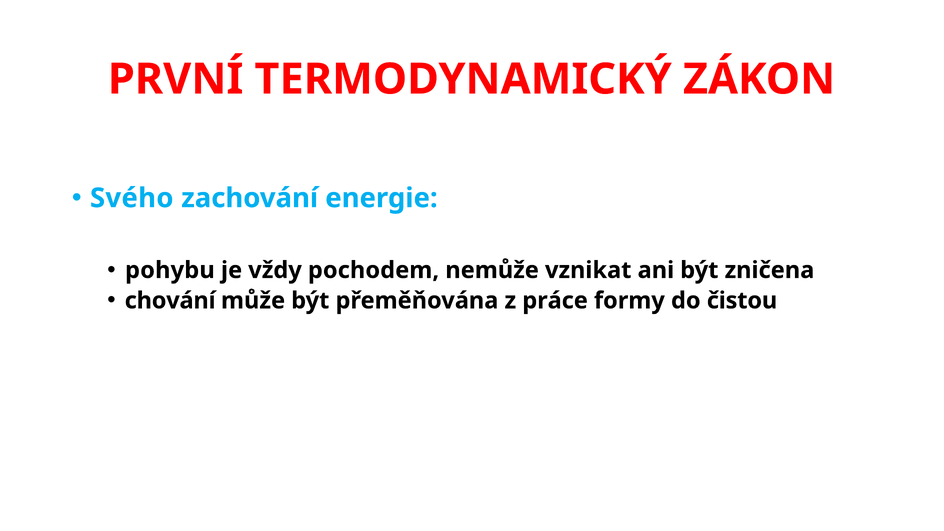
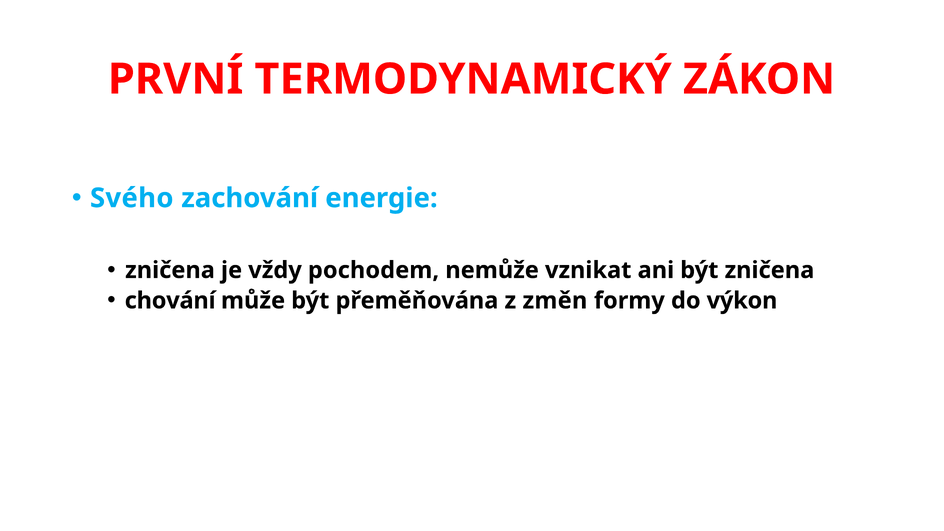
pohybu: pohybu -> zničena (170, 270)
práce: práce -> změn (555, 301)
čistou: čistou -> výkon (742, 301)
